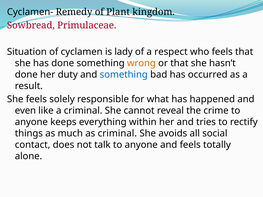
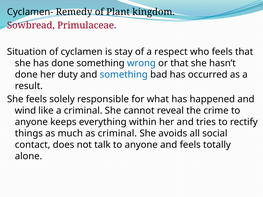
lady: lady -> stay (124, 52)
wrong colour: orange -> blue (141, 63)
even: even -> wind (25, 111)
